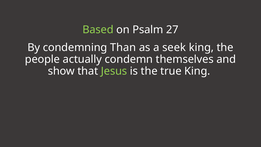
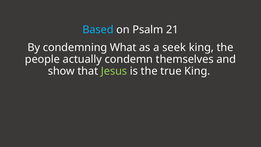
Based colour: light green -> light blue (98, 30)
27: 27 -> 21 (172, 30)
Than: Than -> What (123, 47)
